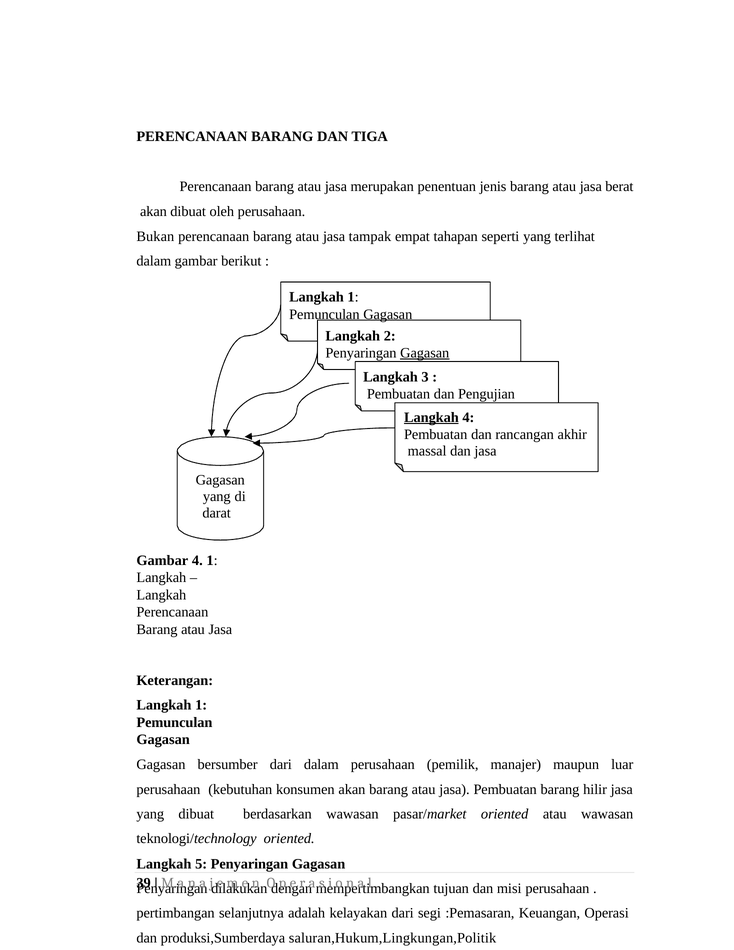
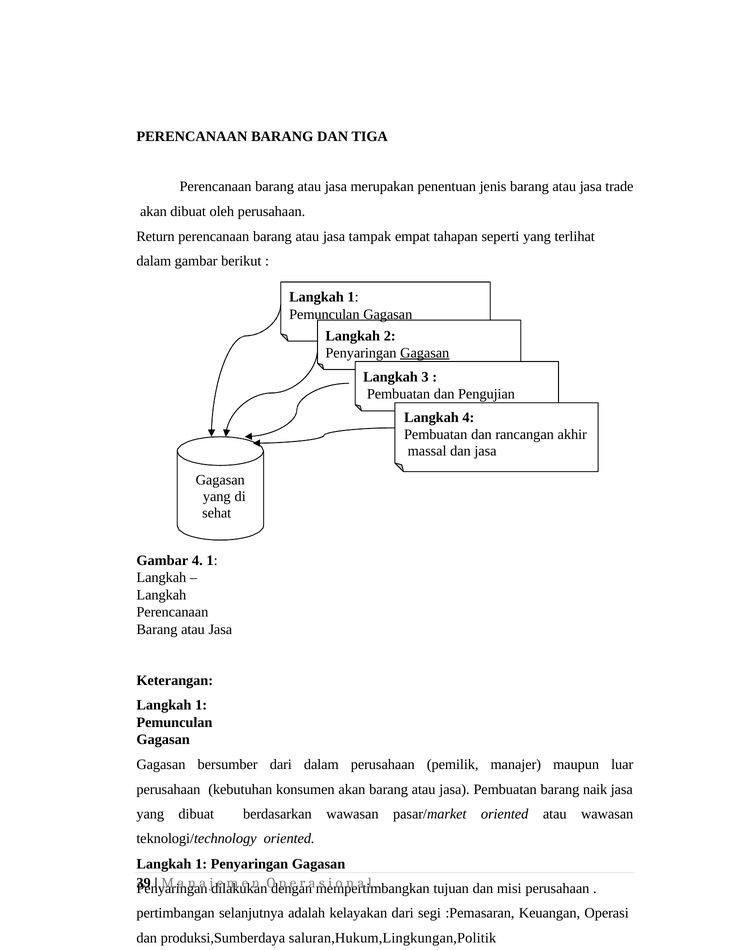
berat: berat -> trade (619, 187)
Bukan: Bukan -> Return (155, 236)
Langkah underline: present -> none (431, 417)
darat: darat -> sehat (217, 513)
hilir: hilir -> naik (595, 789)
5: 5 -> 1 (201, 864)
